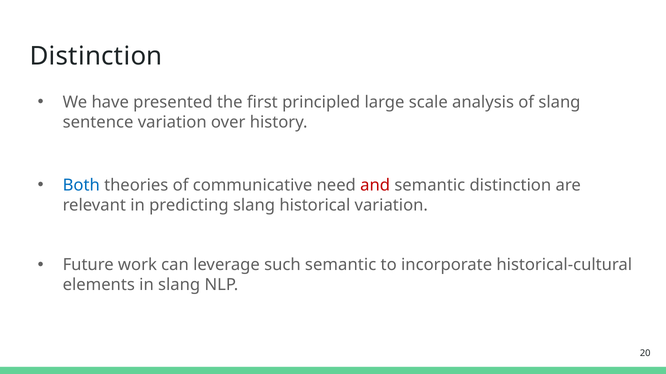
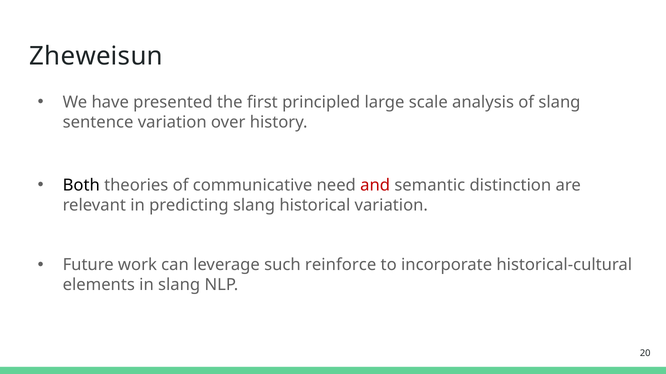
Distinction: Distinction -> Zheweisun (96, 56)
Both colour: blue -> black (81, 185)
such semantic: semantic -> reinforce (341, 265)
